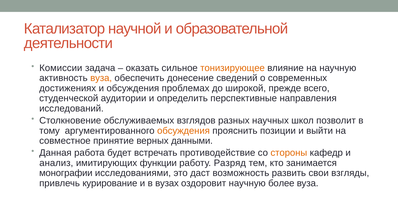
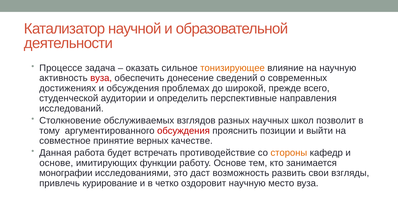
Комиссии: Комиссии -> Процессе (61, 68)
вуза colour: orange -> red (101, 78)
обсуждения colour: orange -> red (183, 131)
данными: данными -> качестве (192, 141)
анализ: анализ -> основе (56, 163)
работу Разряд: Разряд -> Основе (230, 163)
вузах: вузах -> четко (167, 183)
более: более -> место (281, 183)
